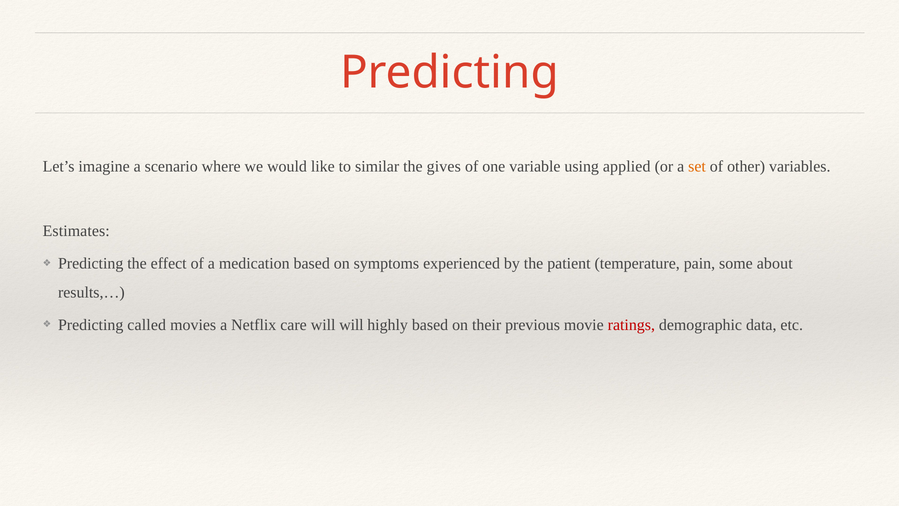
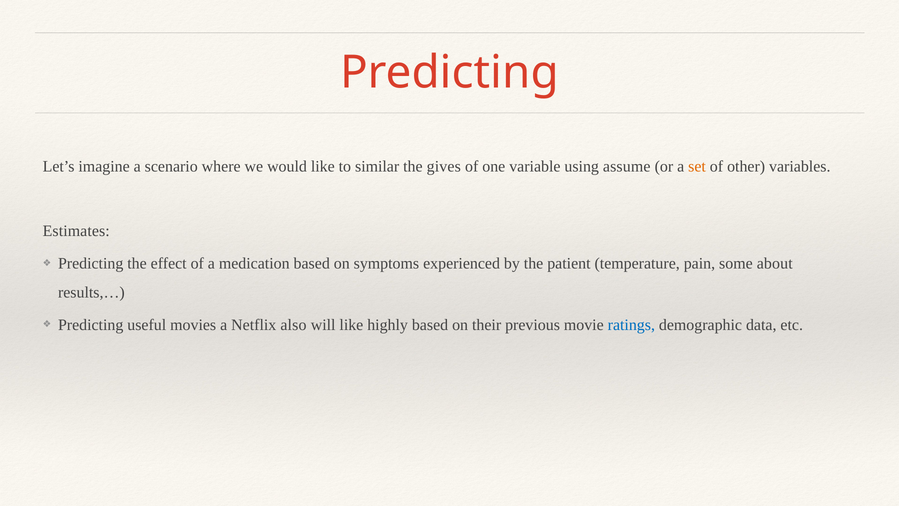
applied: applied -> assume (627, 166)
called: called -> useful (147, 325)
care: care -> also (293, 325)
will will: will -> like (351, 325)
ratings colour: red -> blue (631, 325)
